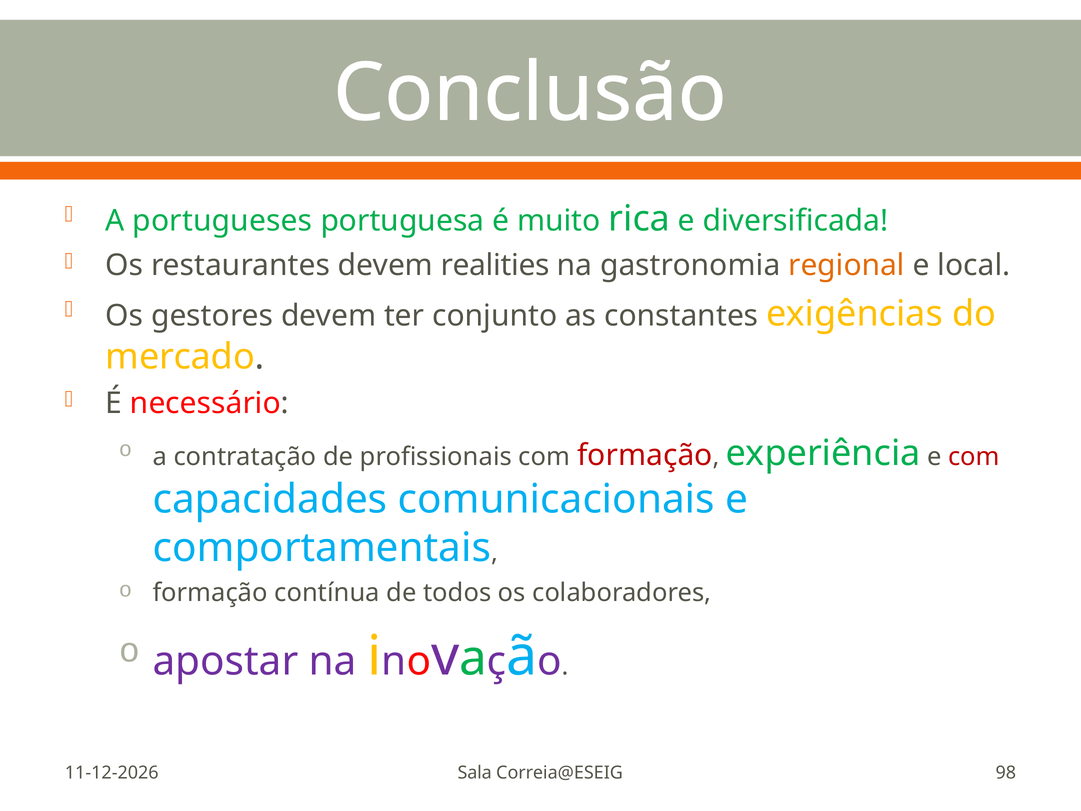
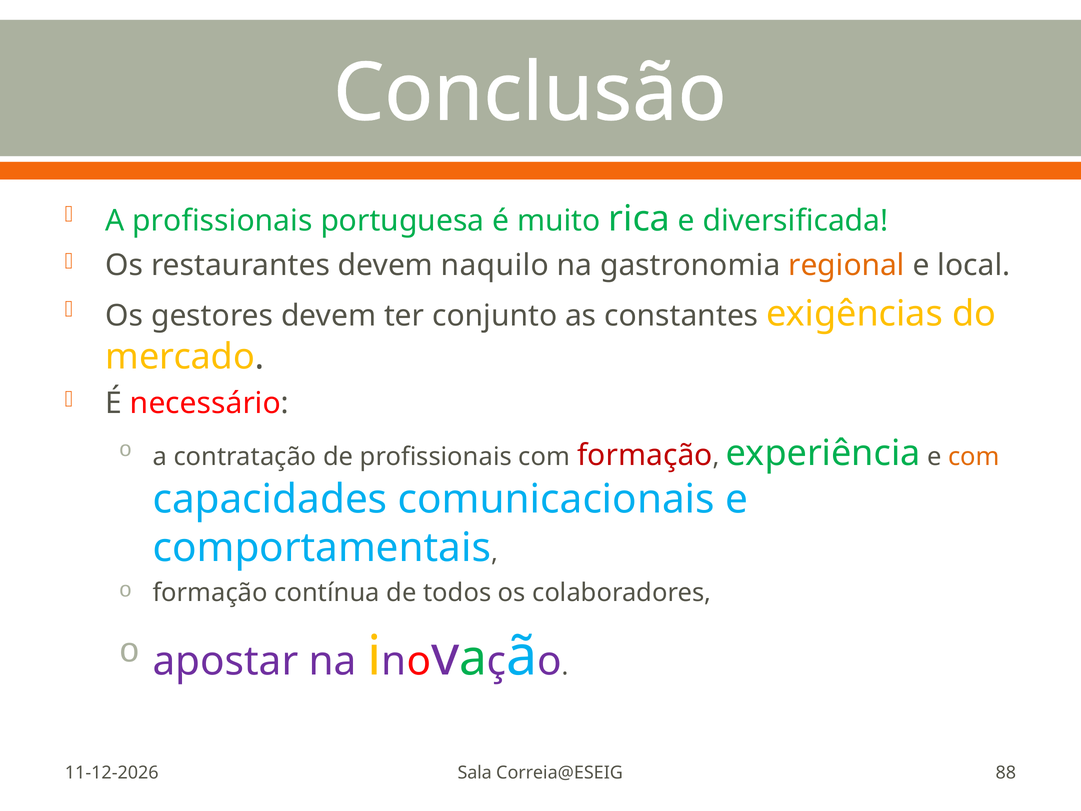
A portugueses: portugueses -> profissionais (222, 221)
realities: realities -> naquilo (495, 265)
com colour: red -> orange (974, 456)
98: 98 -> 88 (1006, 773)
